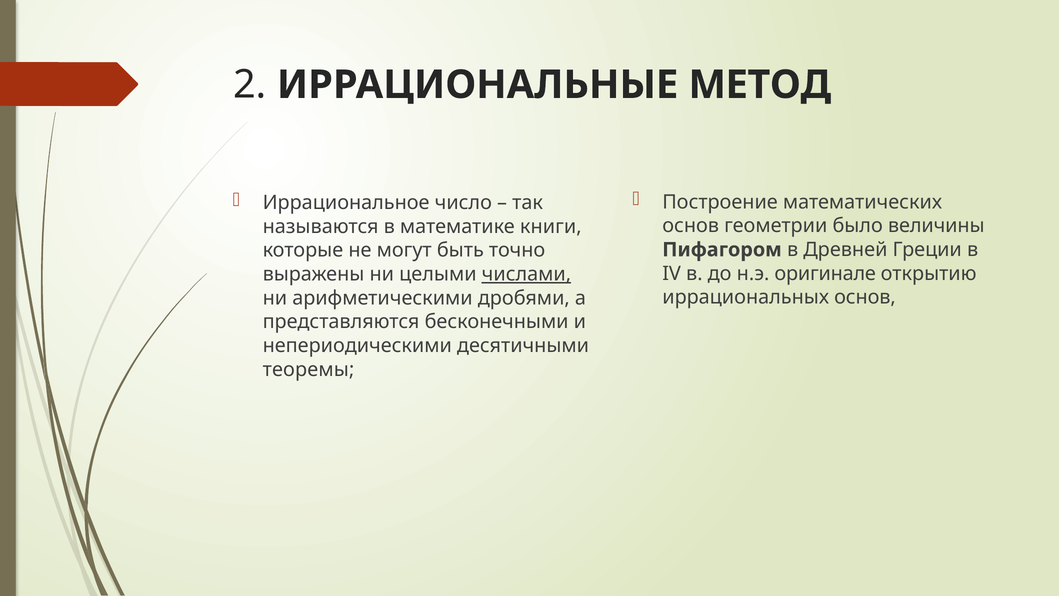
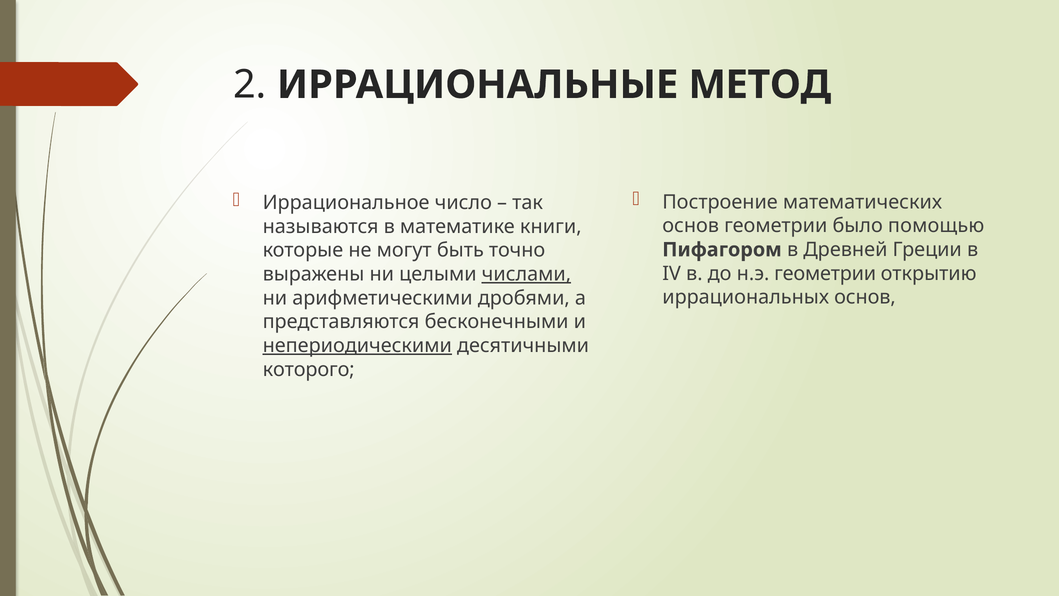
величины: величины -> помощью (936, 226)
н.э оригинале: оригинале -> геометрии (825, 273)
непериодическими underline: none -> present (357, 346)
теоремы: теоремы -> которого (309, 369)
